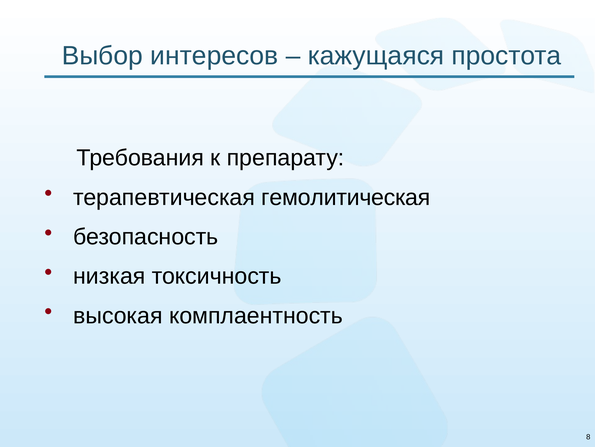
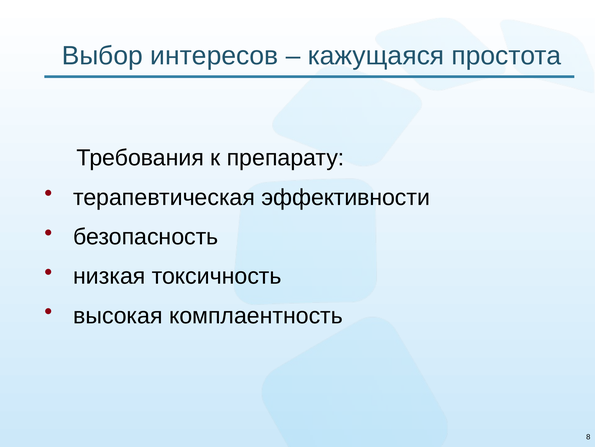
гемолитическая: гемолитическая -> эффективности (346, 197)
